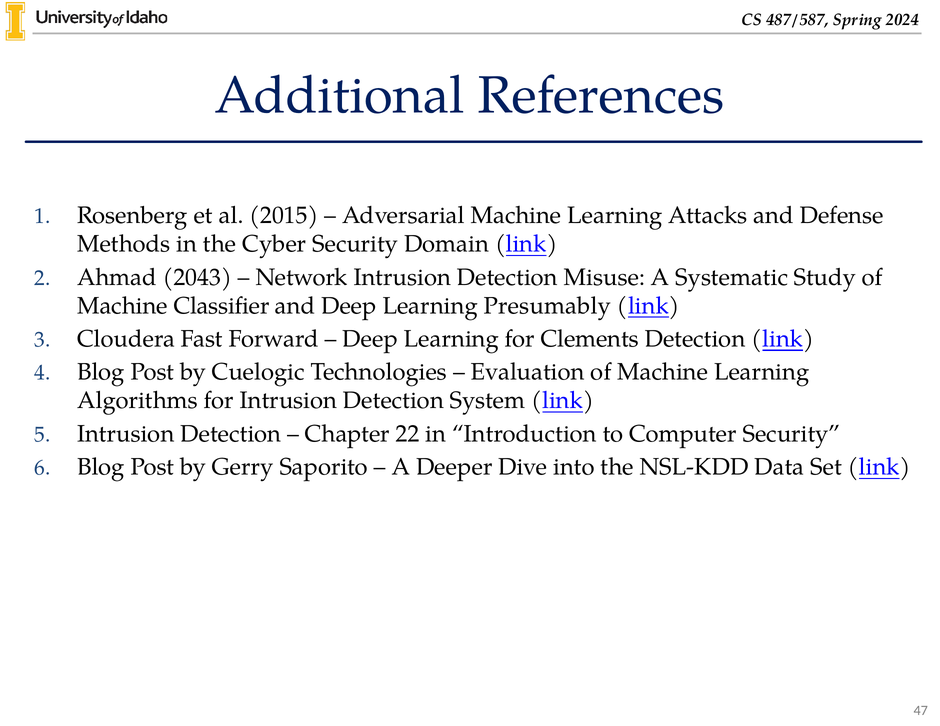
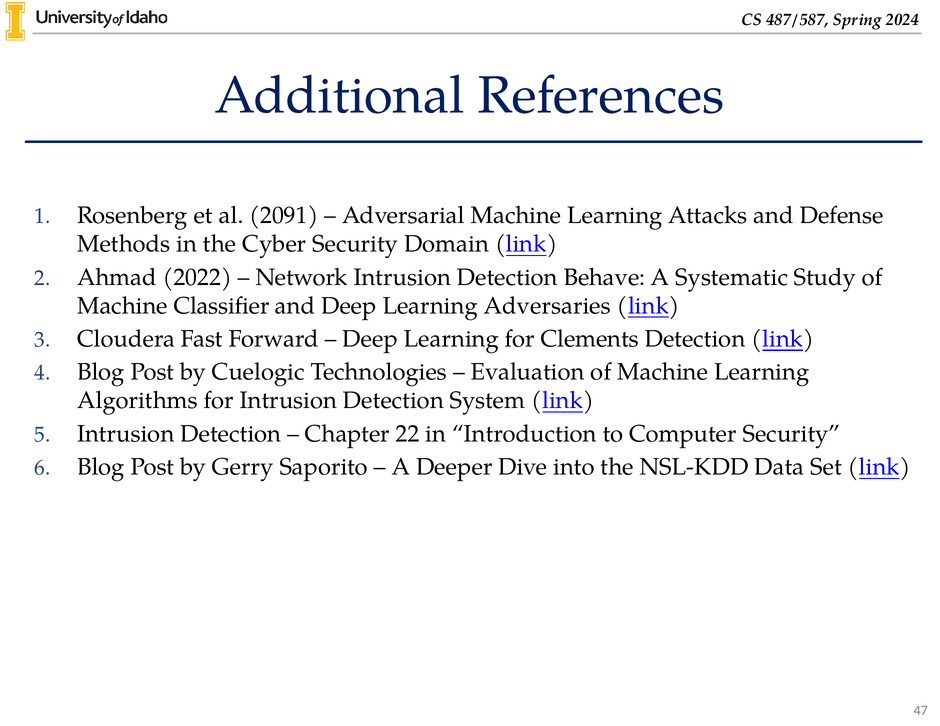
2015: 2015 -> 2091 (284, 216)
2043: 2043 -> 2022 (197, 277)
Misuse: Misuse -> Behave (604, 277)
Presumably: Presumably -> Adversaries (547, 306)
